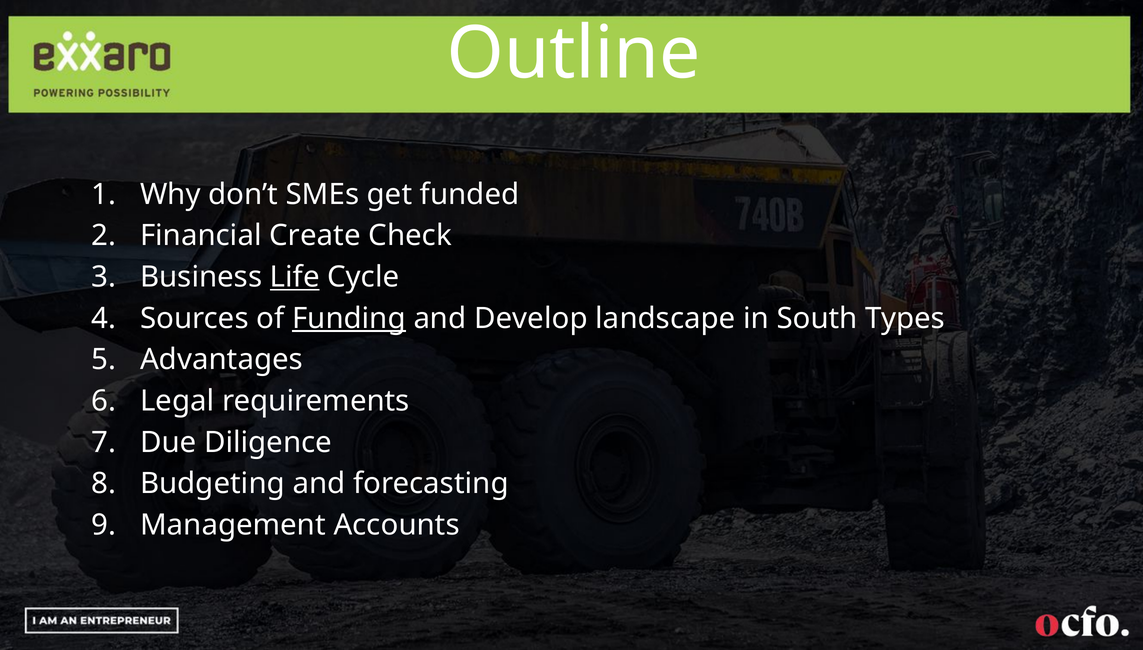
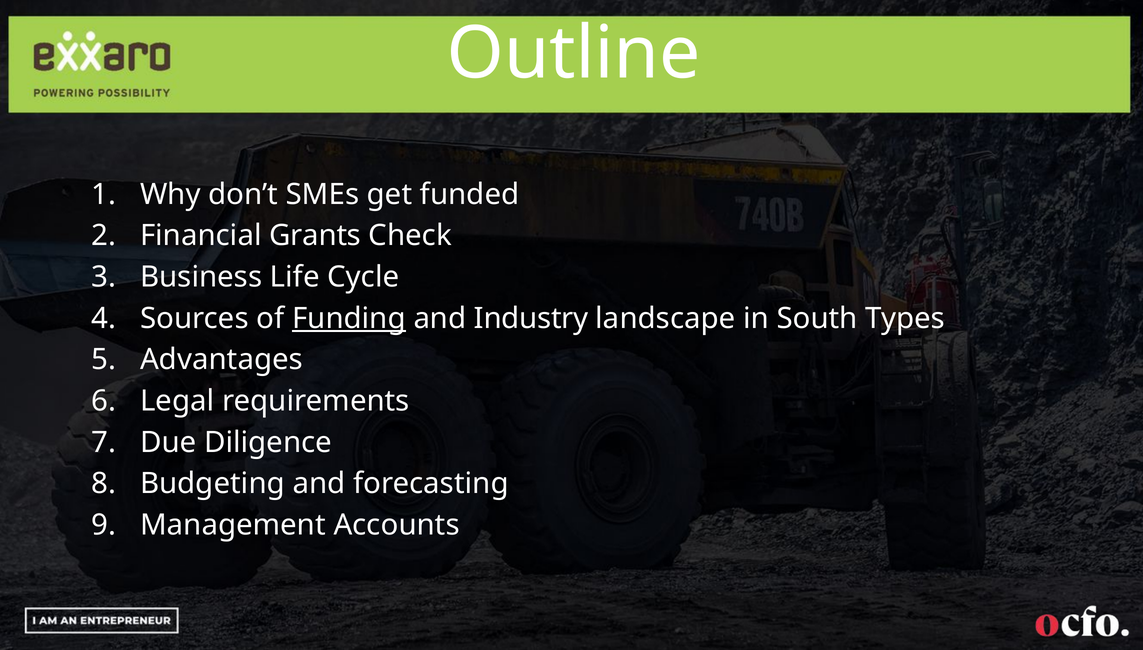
Create: Create -> Grants (315, 236)
Life underline: present -> none (295, 277)
Develop: Develop -> Industry (531, 319)
